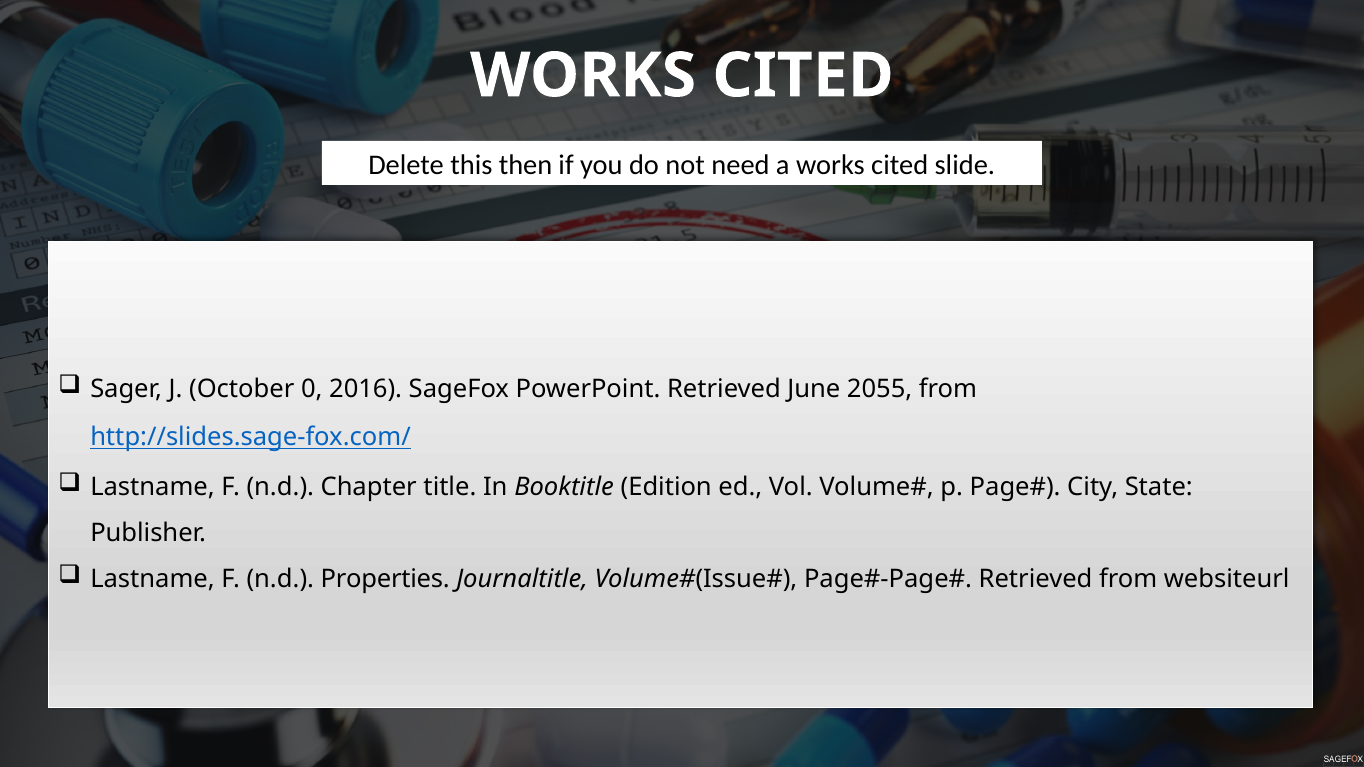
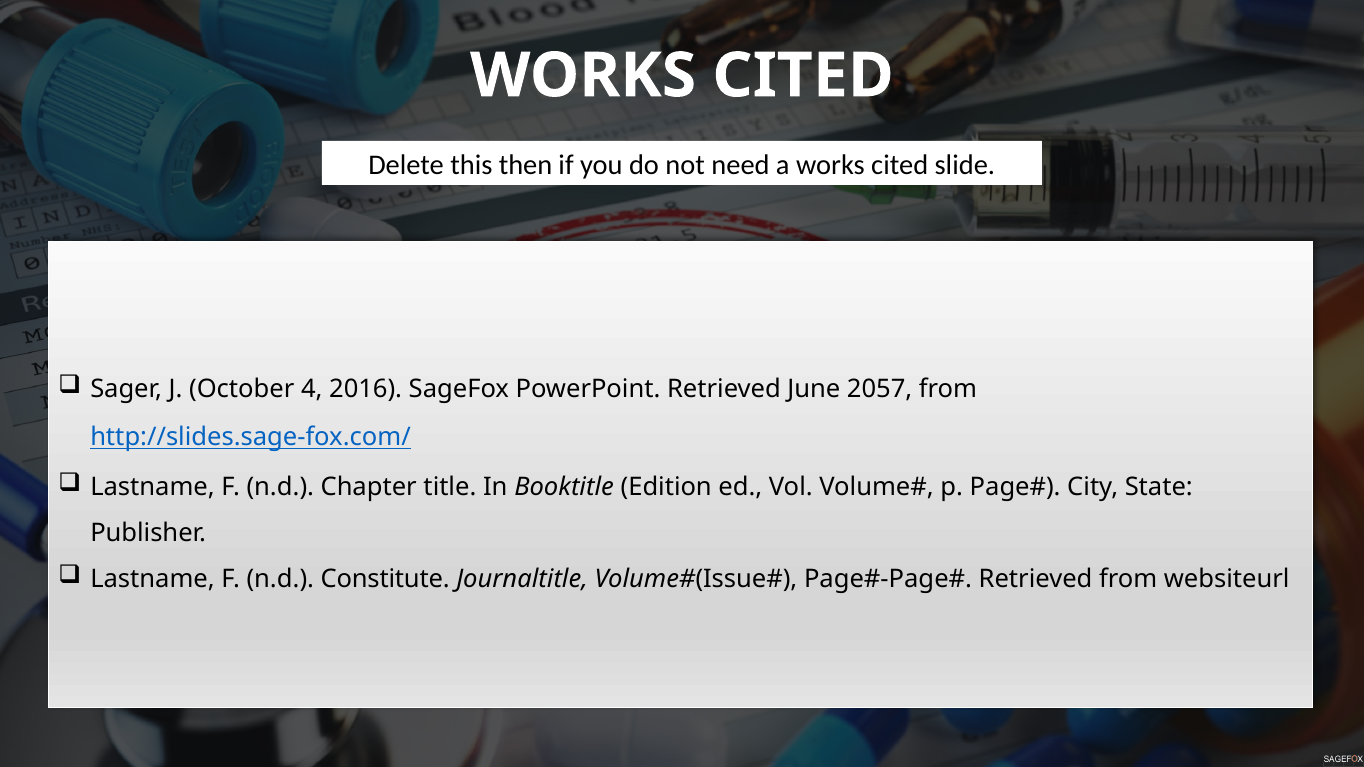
0: 0 -> 4 (312, 389)
2055: 2055 -> 2057 (880, 389)
Properties: Properties -> Constitute (385, 580)
